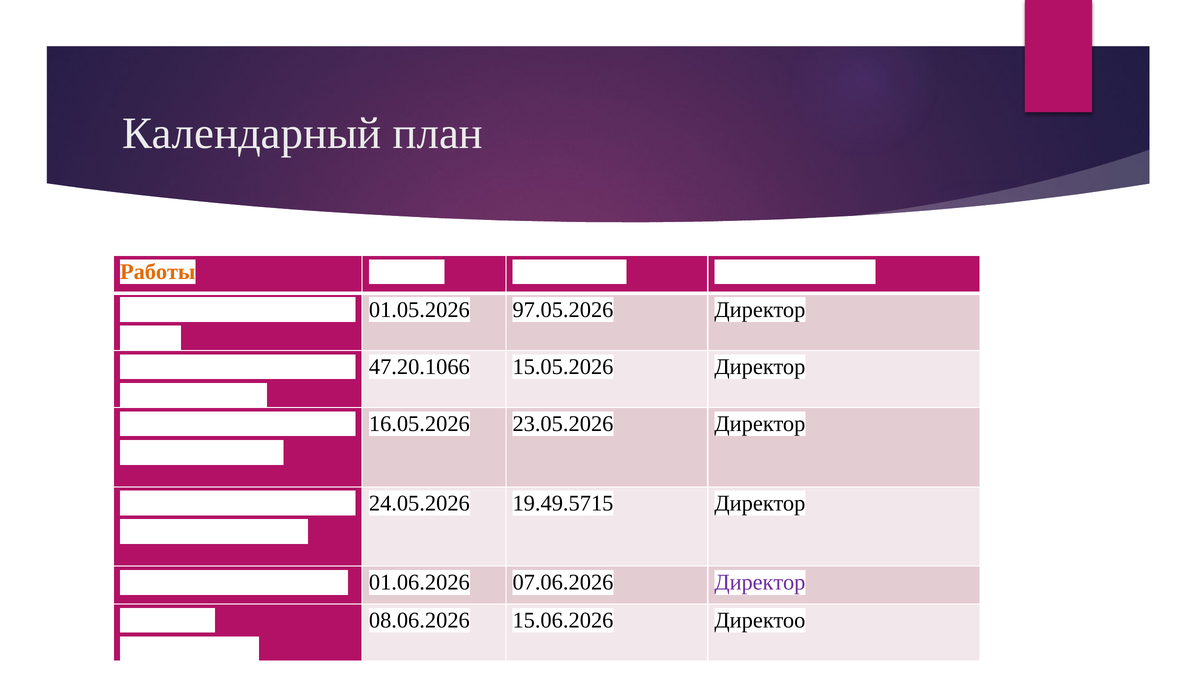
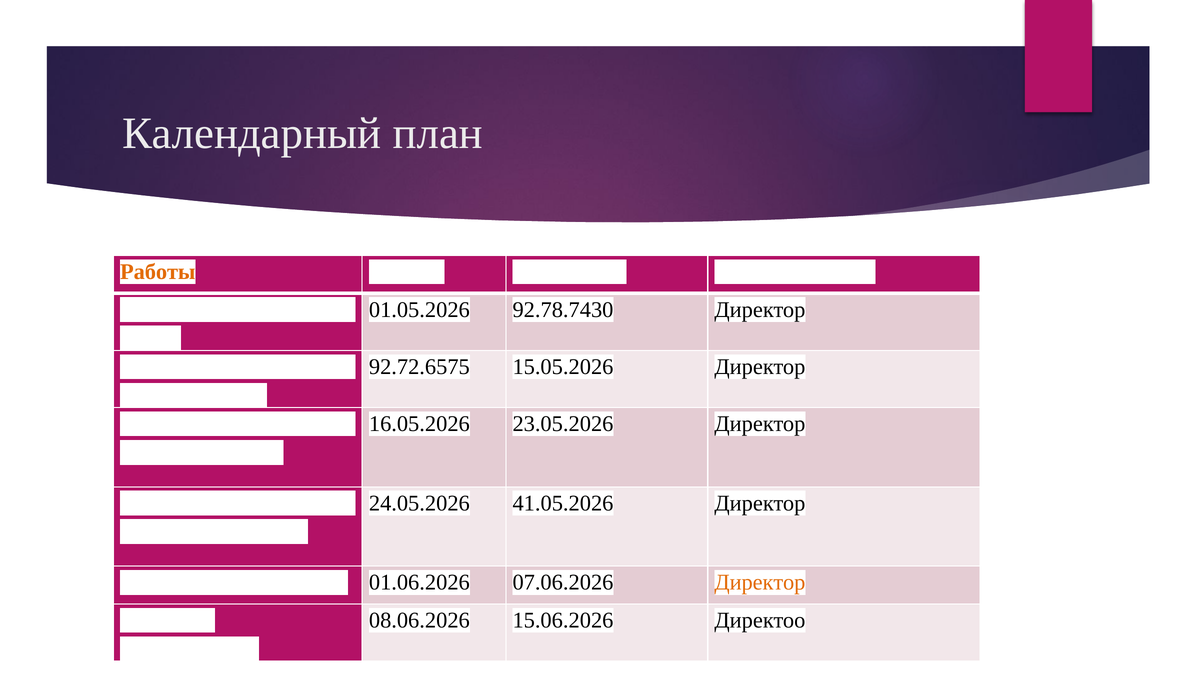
97.05.2026: 97.05.2026 -> 92.78.7430 (563, 310)
47.20.1066: 47.20.1066 -> 92.72.6575 (419, 367)
19.49.5715: 19.49.5715 -> 41.05.2026 (563, 503)
Директор colour: purple -> orange (760, 583)
